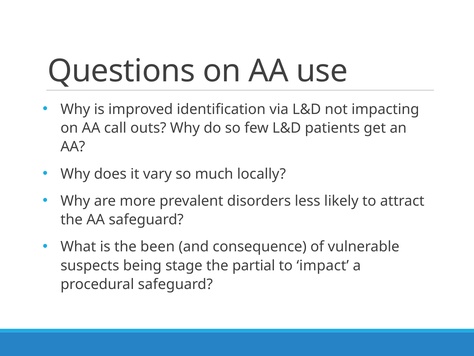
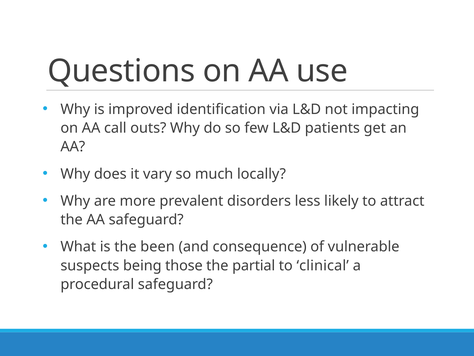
stage: stage -> those (184, 265)
impact: impact -> clinical (323, 265)
